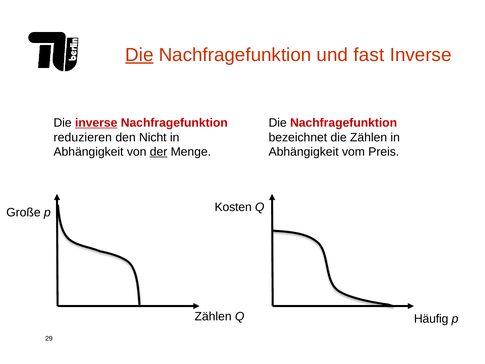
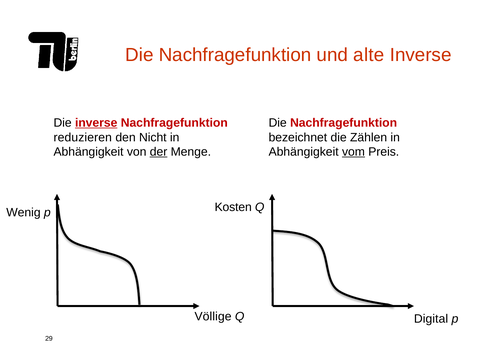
Die underline: present -> none (139, 55)
fast: fast -> alte (369, 55)
vom underline: none -> present (353, 152)
Große: Große -> Wenig (23, 212)
Zählen: Zählen -> Völlige (213, 316)
Häufig: Häufig -> Digital (431, 318)
